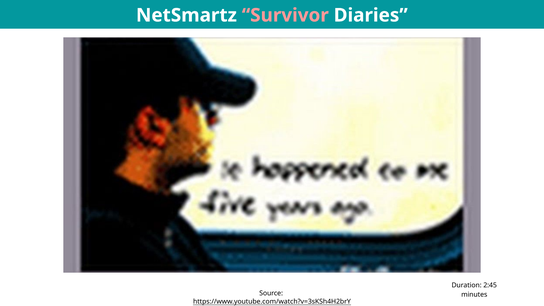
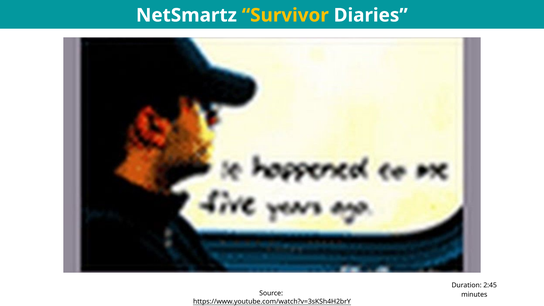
Survivor colour: pink -> yellow (285, 15)
